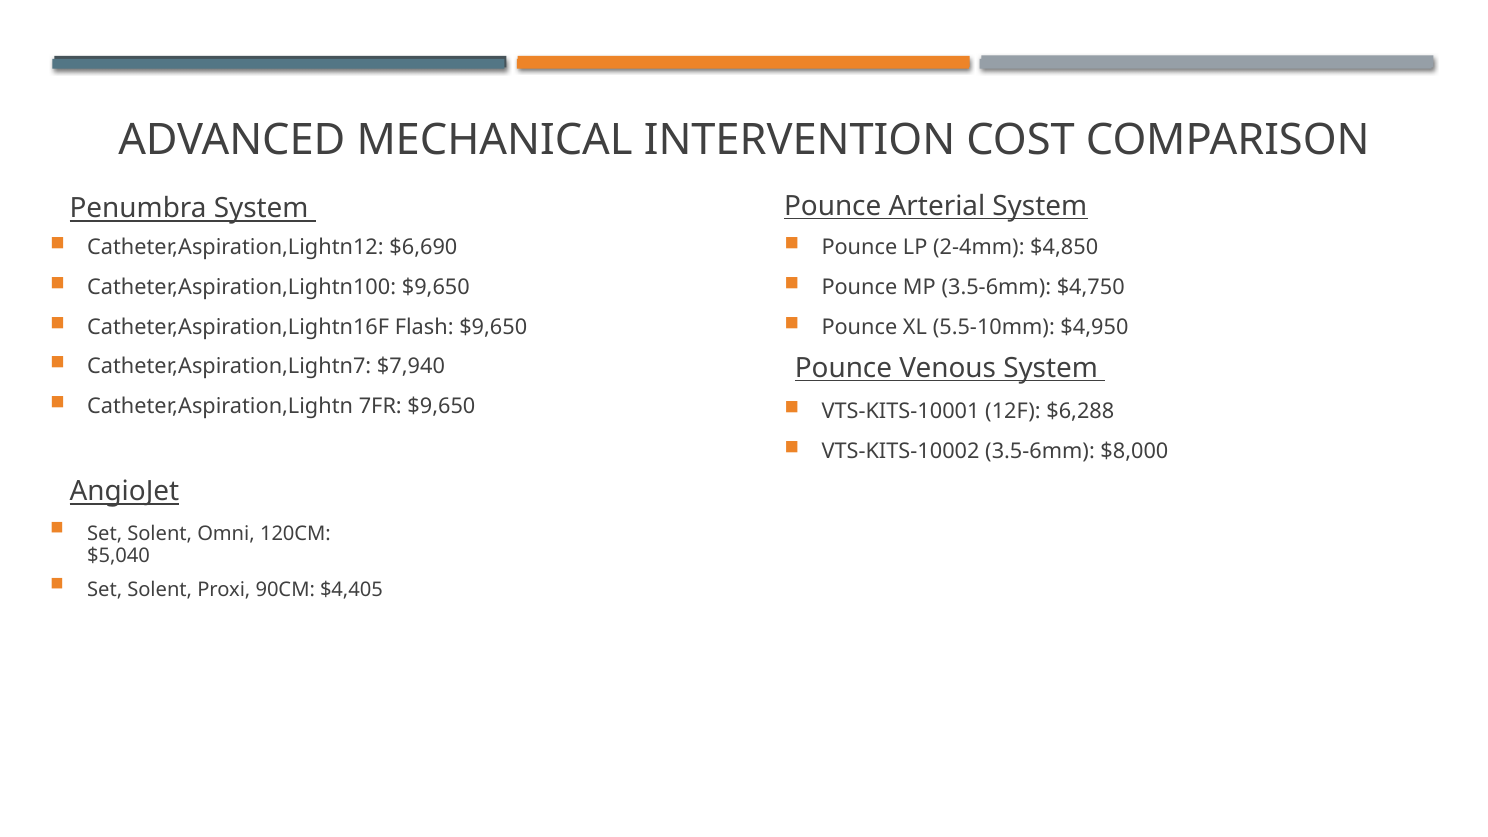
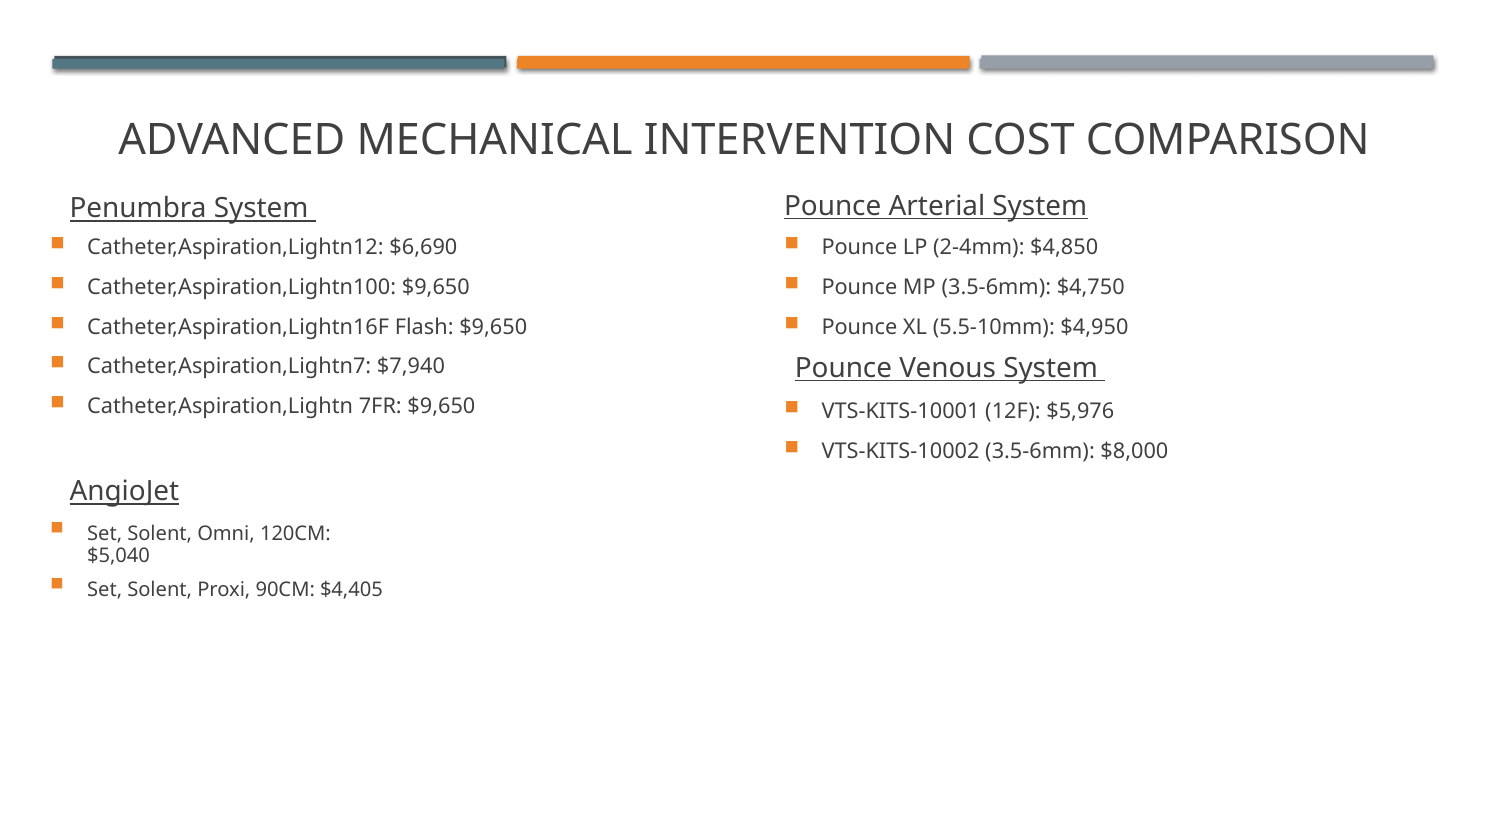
$6,288: $6,288 -> $5,976 (1080, 411)
